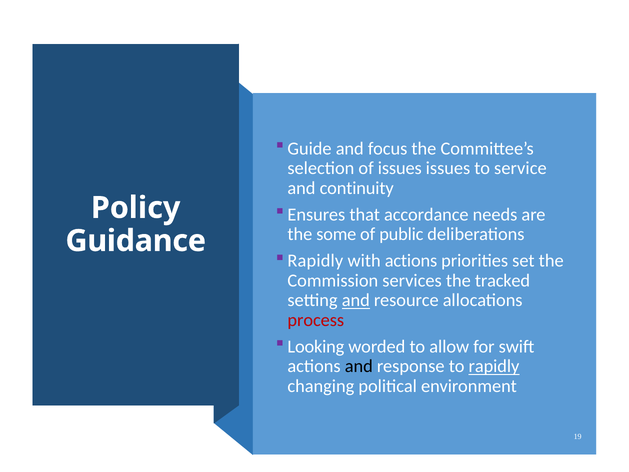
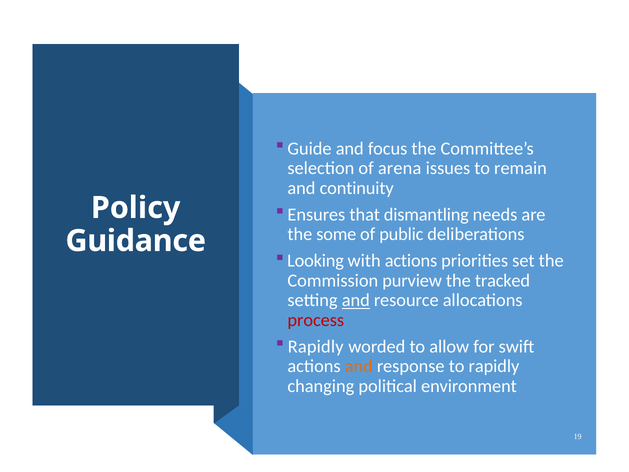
of issues: issues -> arena (400, 168)
service: service -> remain (520, 168)
accordance: accordance -> dismantling (426, 214)
Rapidly: Rapidly -> Looking (316, 261)
services: services -> purview (412, 280)
Looking: Looking -> Rapidly (316, 346)
and colour: black -> orange (359, 366)
rapidly underline: present -> none (494, 366)
